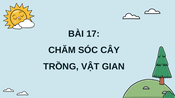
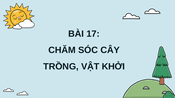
GIAN: GIAN -> KHỞI (113, 67)
